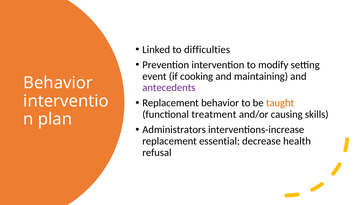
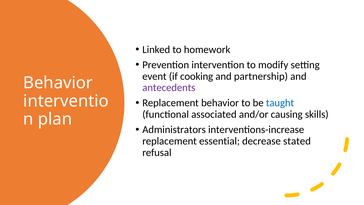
difficulties: difficulties -> homework (207, 49)
maintaining: maintaining -> partnership (261, 76)
taught colour: orange -> blue (280, 103)
treatment: treatment -> associated (214, 114)
health: health -> stated (297, 141)
